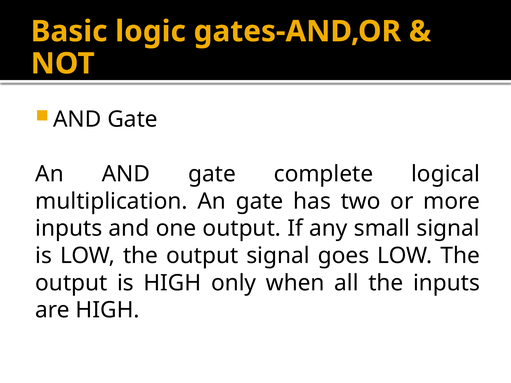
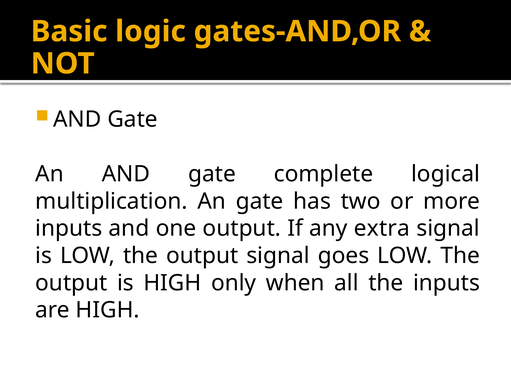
small: small -> extra (382, 229)
